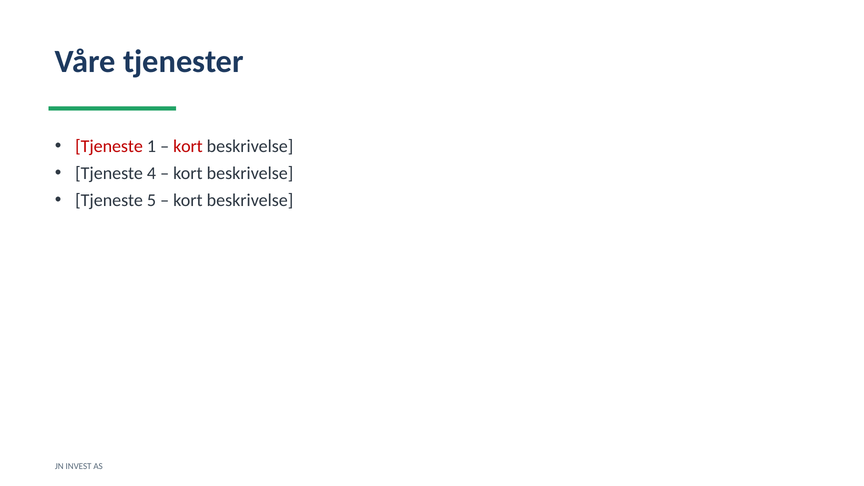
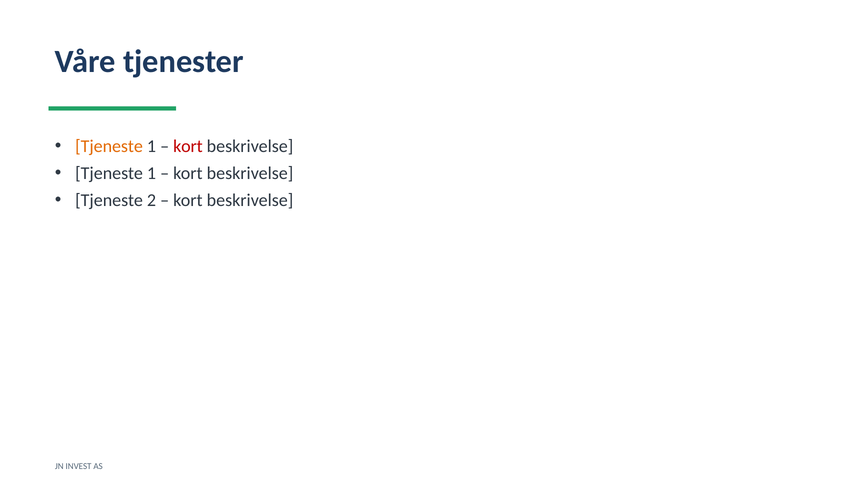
Tjeneste colour: red -> orange (109, 146)
4: 4 -> 1 (151, 173)
5: 5 -> 2 (151, 200)
